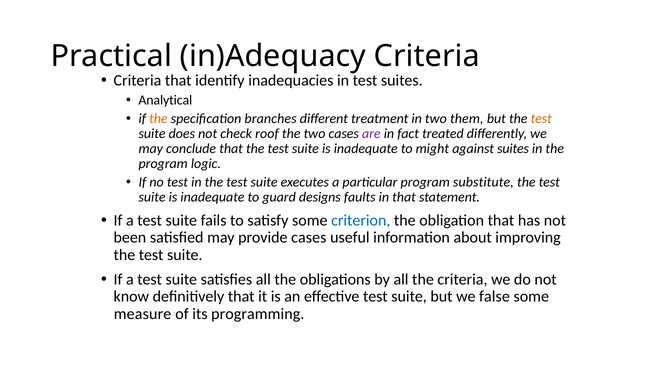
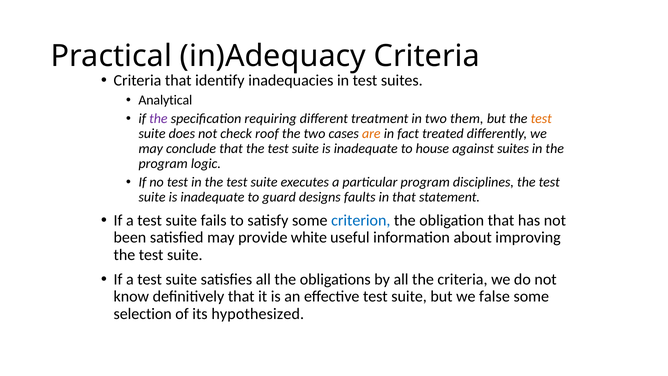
the colour: orange -> purple (158, 119)
branches: branches -> requiring (271, 119)
are colour: purple -> orange (371, 134)
might: might -> house (432, 149)
substitute: substitute -> disciplines (483, 182)
provide cases: cases -> white (309, 238)
measure: measure -> selection (143, 314)
programming: programming -> hypothesized (258, 314)
